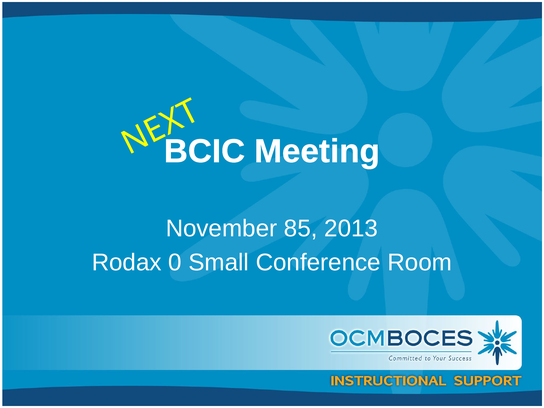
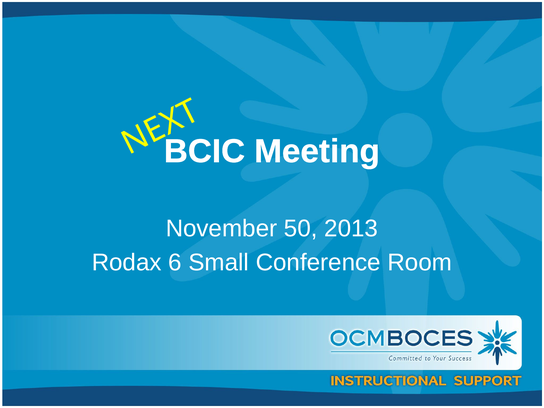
85: 85 -> 50 (301, 229)
0: 0 -> 6 (175, 262)
